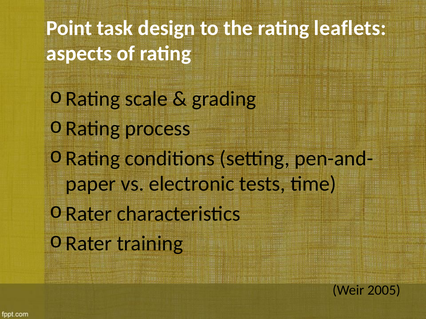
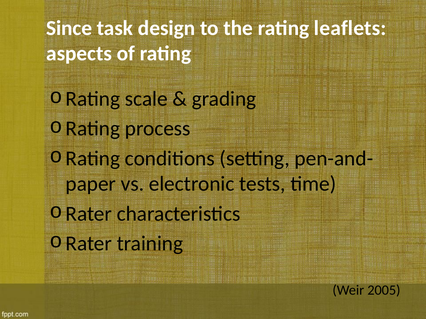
Point: Point -> Since (69, 28)
